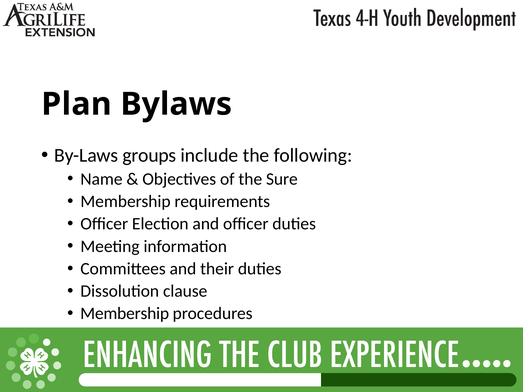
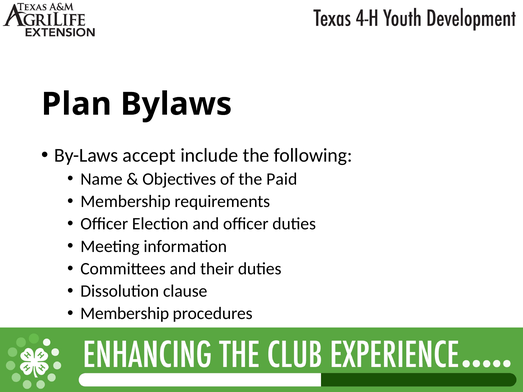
groups: groups -> accept (149, 155)
Sure: Sure -> Paid (282, 179)
